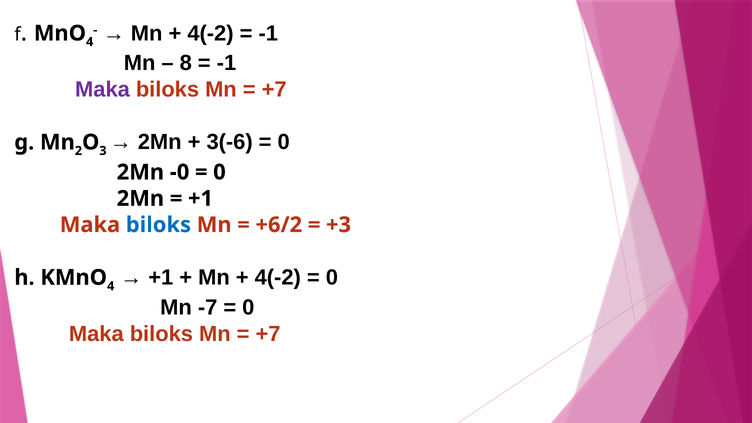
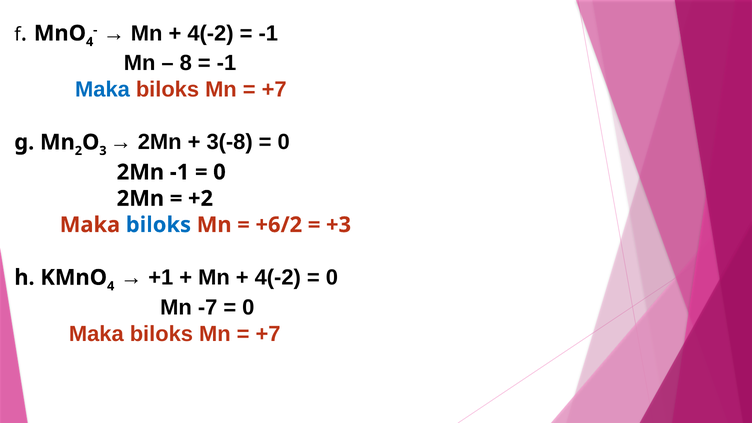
Maka colour: purple -> blue (102, 90)
3(-6: 3(-6 -> 3(-8 (230, 142)
2Mn -0: -0 -> -1 (180, 172)
+1: +1 -> +2 (200, 199)
